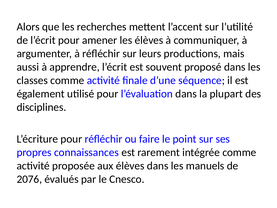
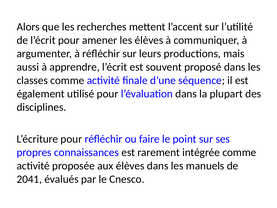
2076: 2076 -> 2041 (29, 179)
